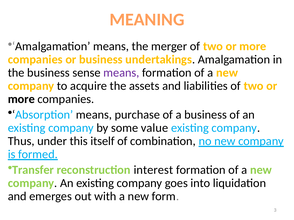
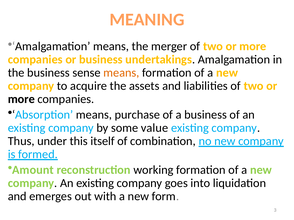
means colour: purple -> orange (121, 73)
Transfer: Transfer -> Amount (33, 170)
interest: interest -> working (153, 170)
